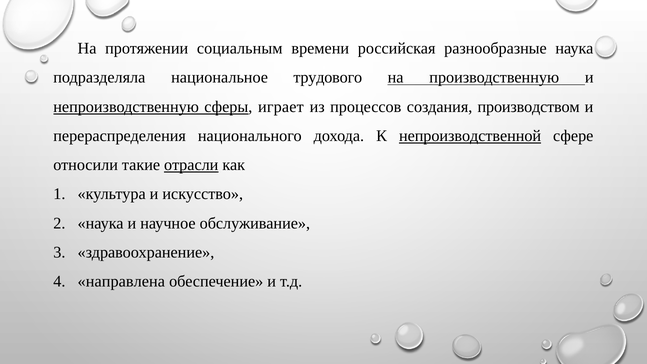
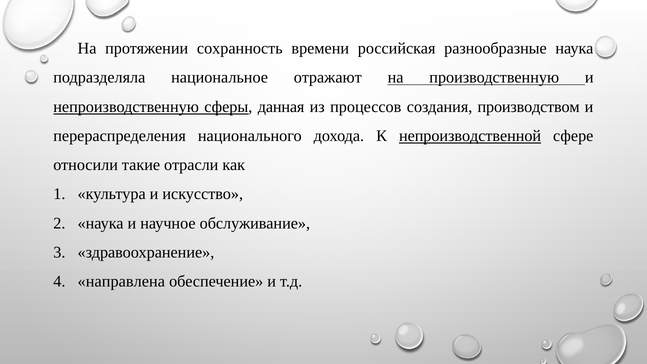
социальным: социальным -> сохранность (240, 49)
трудового: трудового -> отражают (328, 78)
играет: играет -> данная (281, 107)
отрасли underline: present -> none (191, 165)
